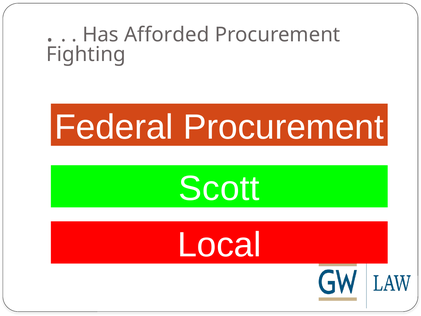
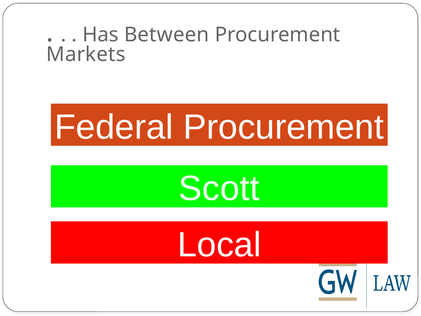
Afforded: Afforded -> Between (167, 35)
Fighting: Fighting -> Markets (86, 54)
